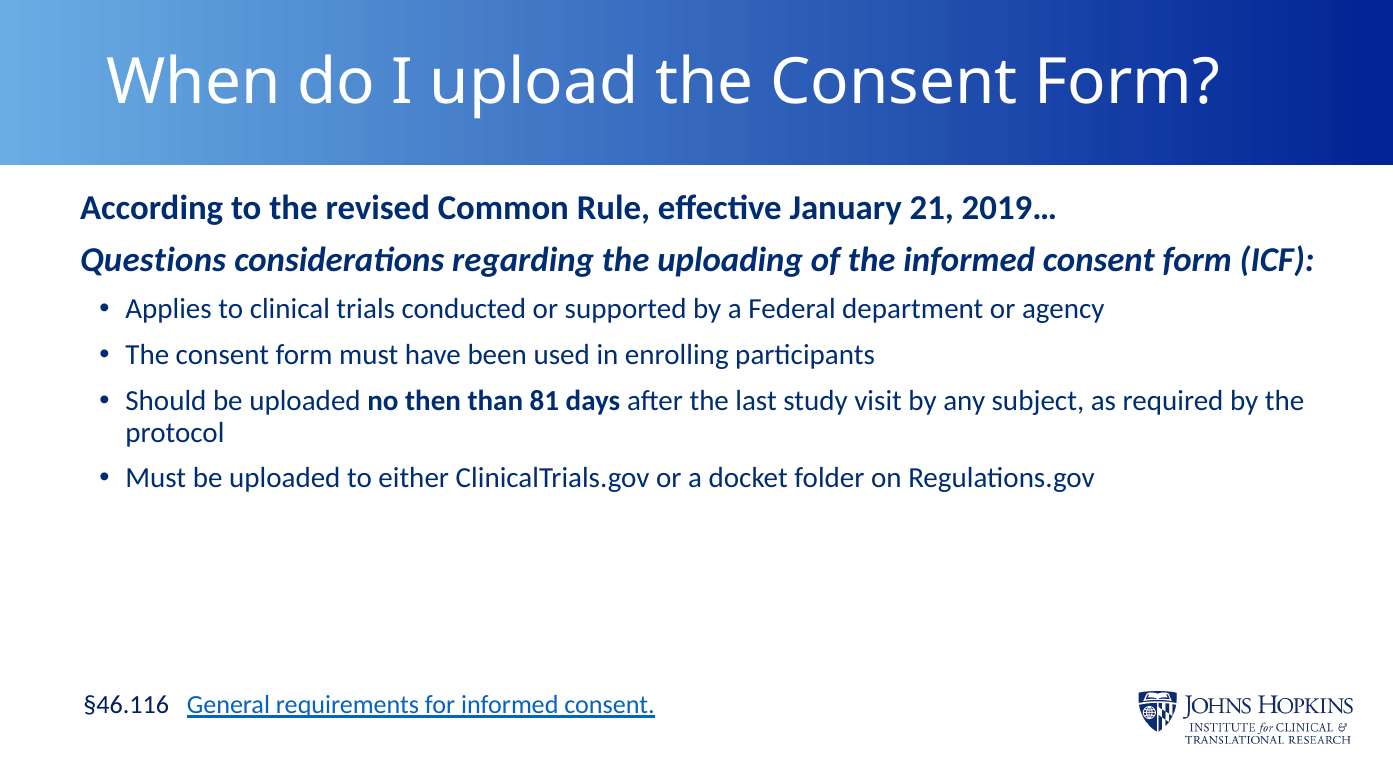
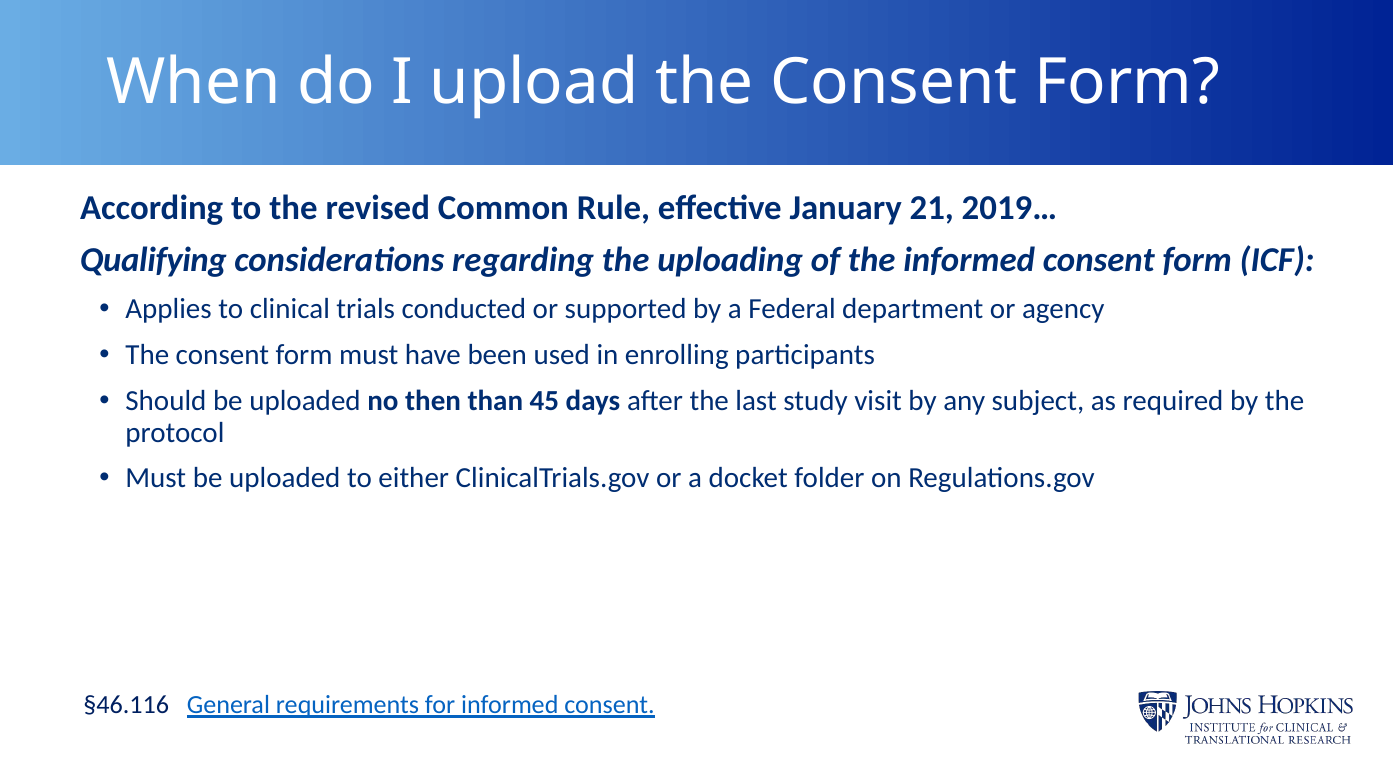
Questions: Questions -> Qualifying (153, 260)
81: 81 -> 45 (544, 401)
